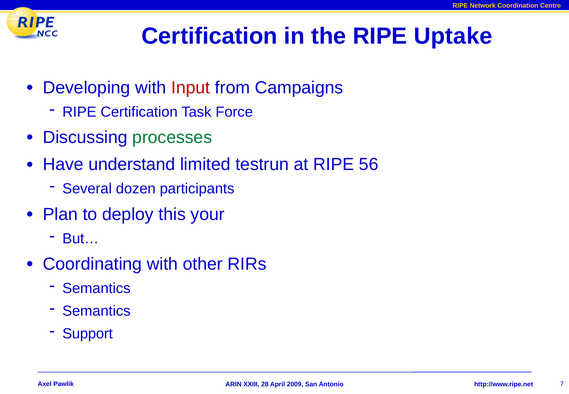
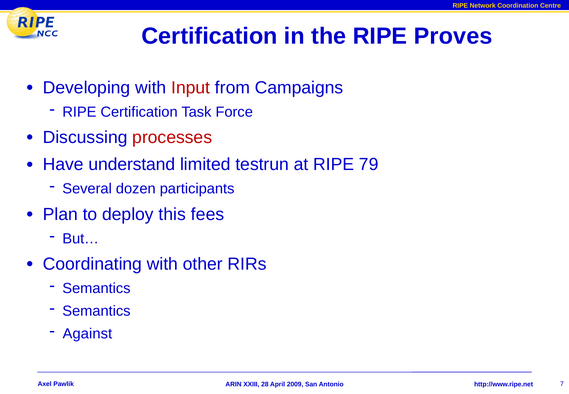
Uptake: Uptake -> Proves (453, 36)
processes colour: green -> red (172, 137)
56: 56 -> 79 (369, 164)
your: your -> fees (208, 214)
Support: Support -> Against (87, 334)
